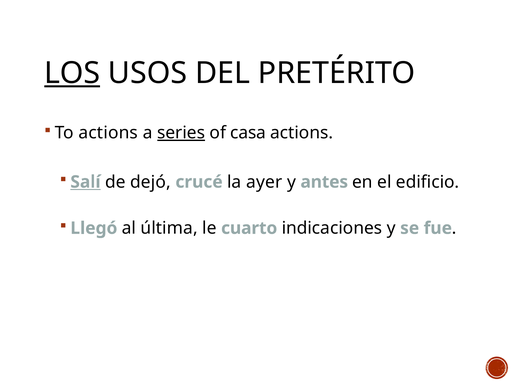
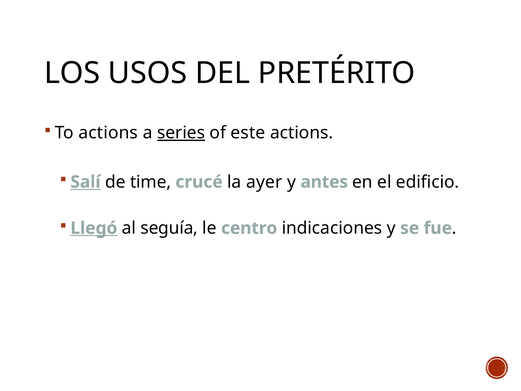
LOS underline: present -> none (72, 73)
casa: casa -> este (248, 133)
dejó: dejó -> time (151, 182)
Llegó underline: none -> present (94, 228)
última: última -> seguía (169, 228)
cuarto: cuarto -> centro (249, 228)
